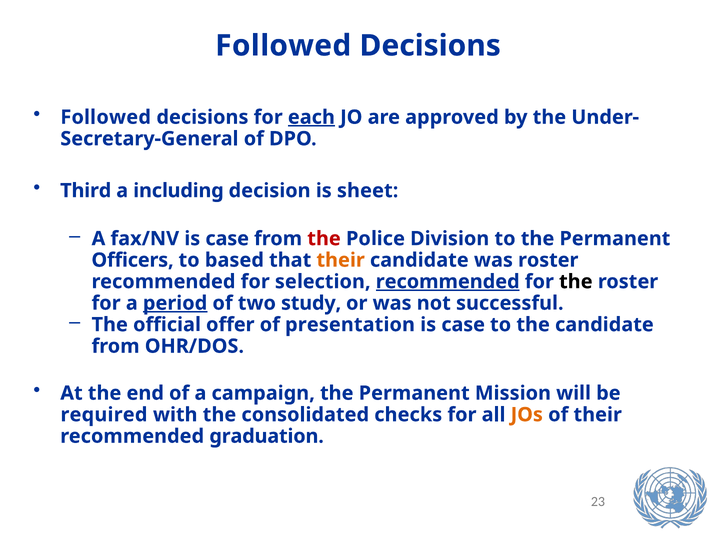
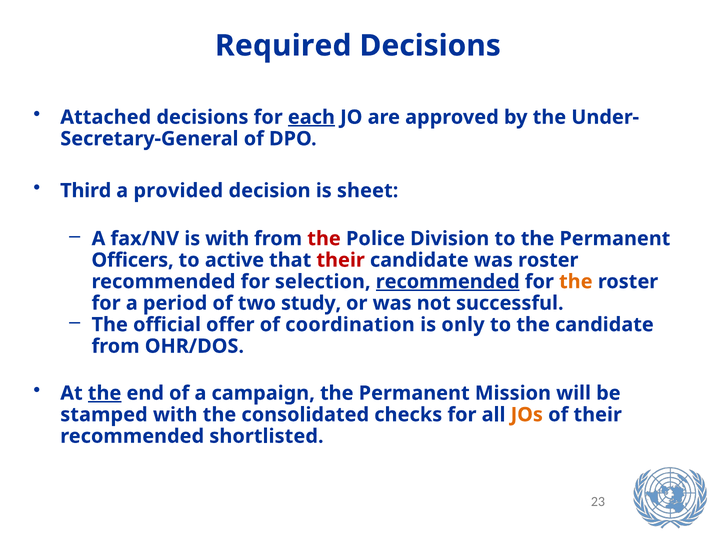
Followed: Followed -> Required (283, 46)
Followed: Followed -> Attached (106, 117)
including: including -> provided (178, 191)
fax/NV is case: case -> with (227, 239)
based: based -> active (234, 260)
their colour: orange -> red (341, 260)
the colour: black -> orange (576, 282)
period underline: present -> none (175, 303)
presentation: presentation -> coordination (350, 325)
case: case -> only (463, 325)
the underline: none -> present (105, 393)
required: required -> stamped (104, 415)
graduation: graduation -> shortlisted (266, 436)
